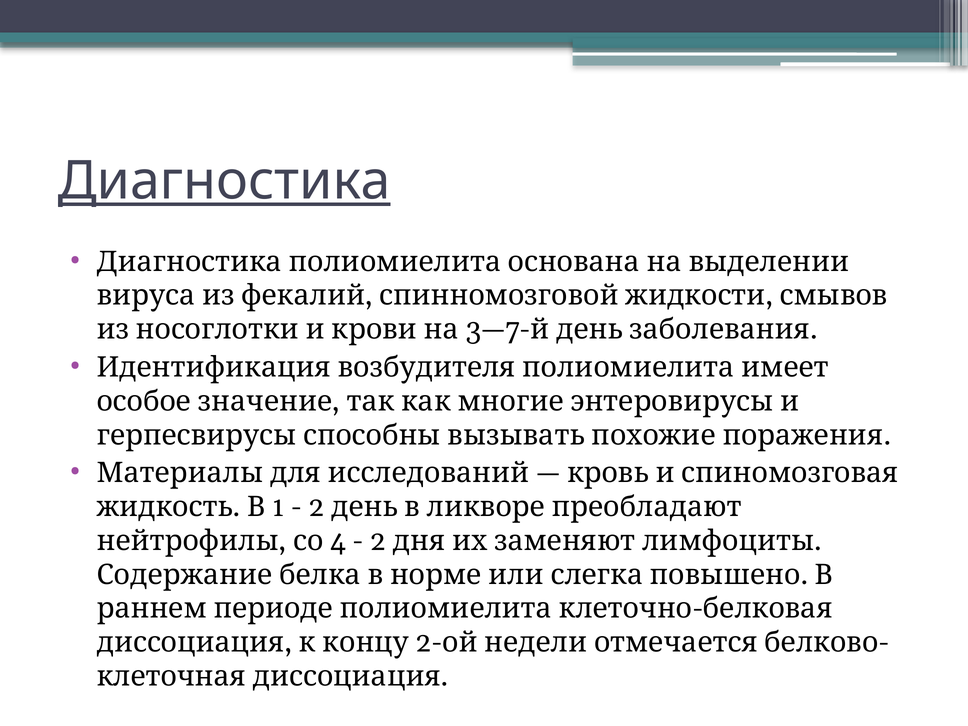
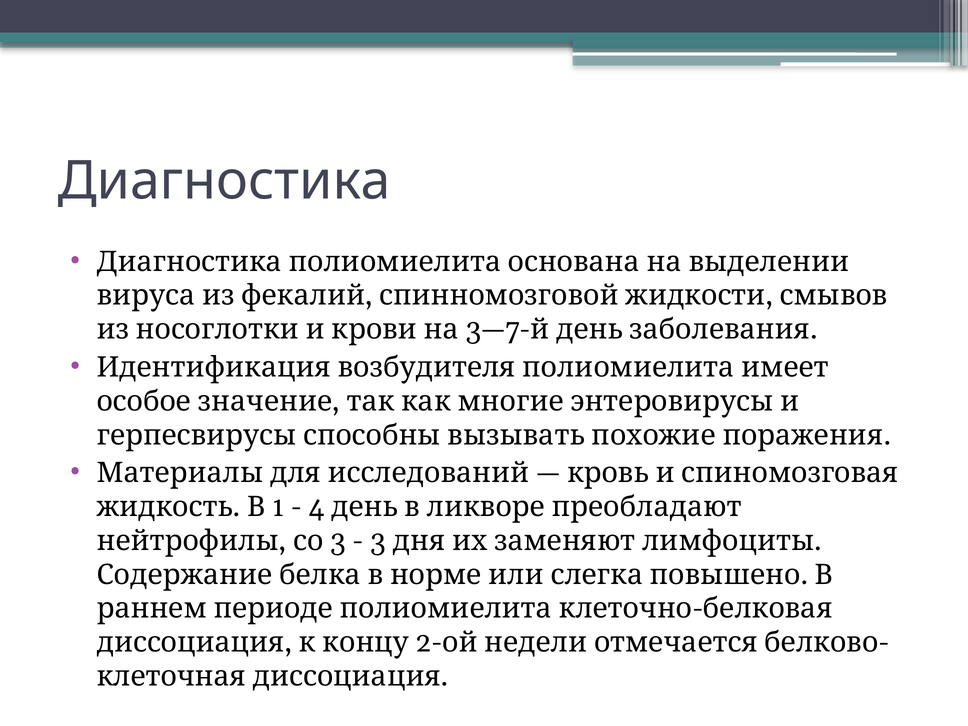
Диагностика underline: present -> none (224, 181)
2: 2 -> 4 (317, 507)
4: 4 -> 3 (338, 541)
2: 2 -> 3 (378, 541)
